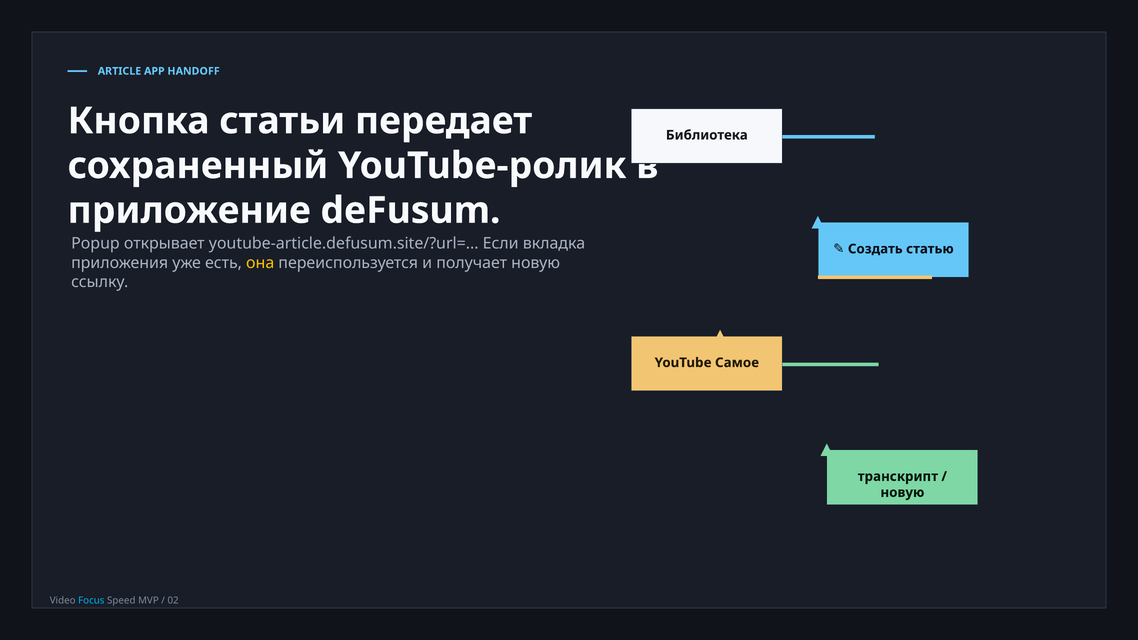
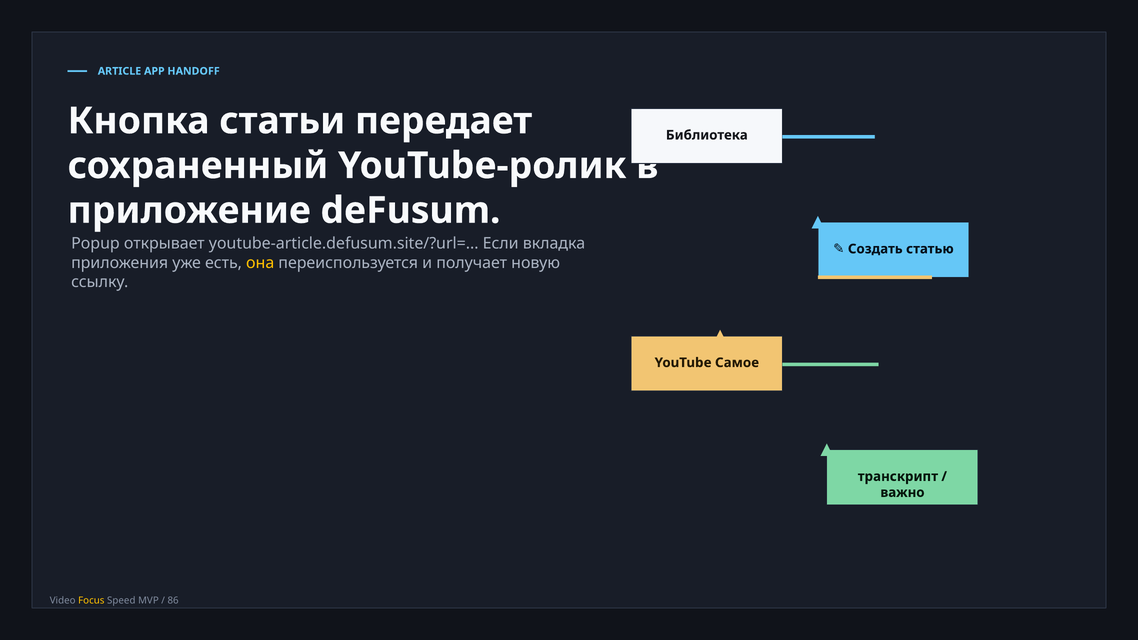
новую: новую -> важно (902, 493)
Focus colour: light blue -> yellow (91, 600)
02: 02 -> 86 (173, 600)
